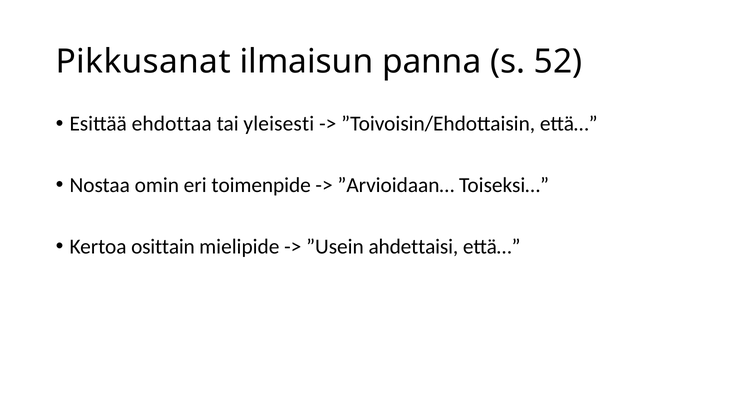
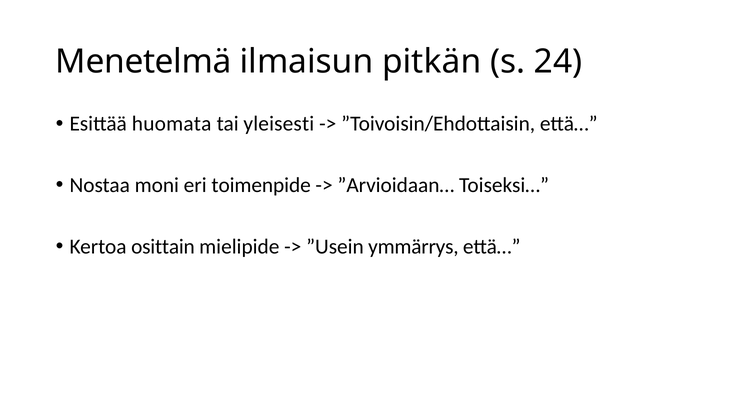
Pikkusanat: Pikkusanat -> Menetelmä (144, 61)
panna: panna -> pitkän (432, 61)
52: 52 -> 24 (558, 61)
ehdottaa: ehdottaa -> huomata (172, 124)
omin: omin -> moni (157, 185)
ahdettaisi: ahdettaisi -> ymmärrys (413, 247)
